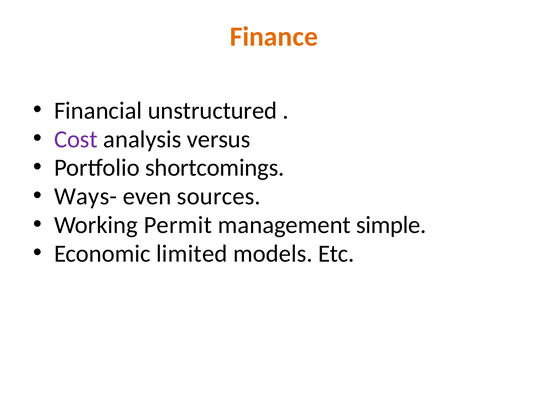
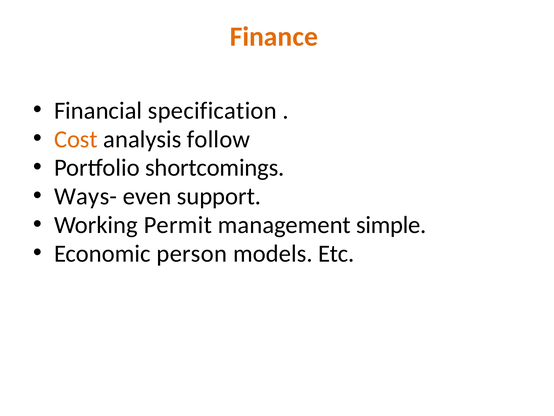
unstructured: unstructured -> specification (212, 111)
Cost colour: purple -> orange (76, 139)
versus: versus -> follow (219, 139)
sources: sources -> support (219, 196)
limited: limited -> person (192, 253)
